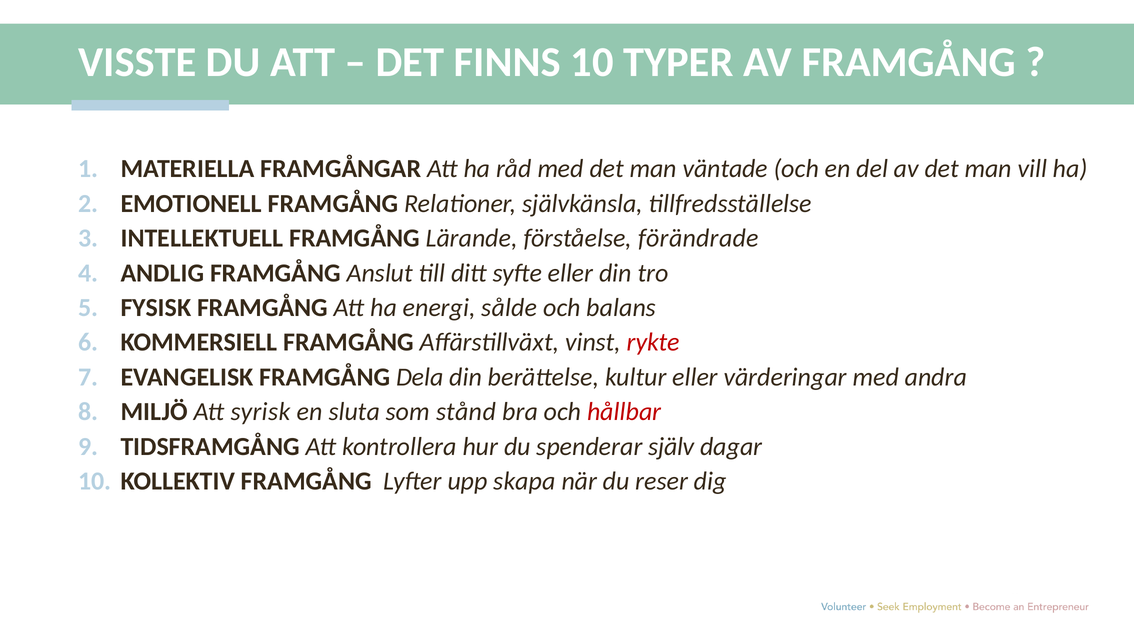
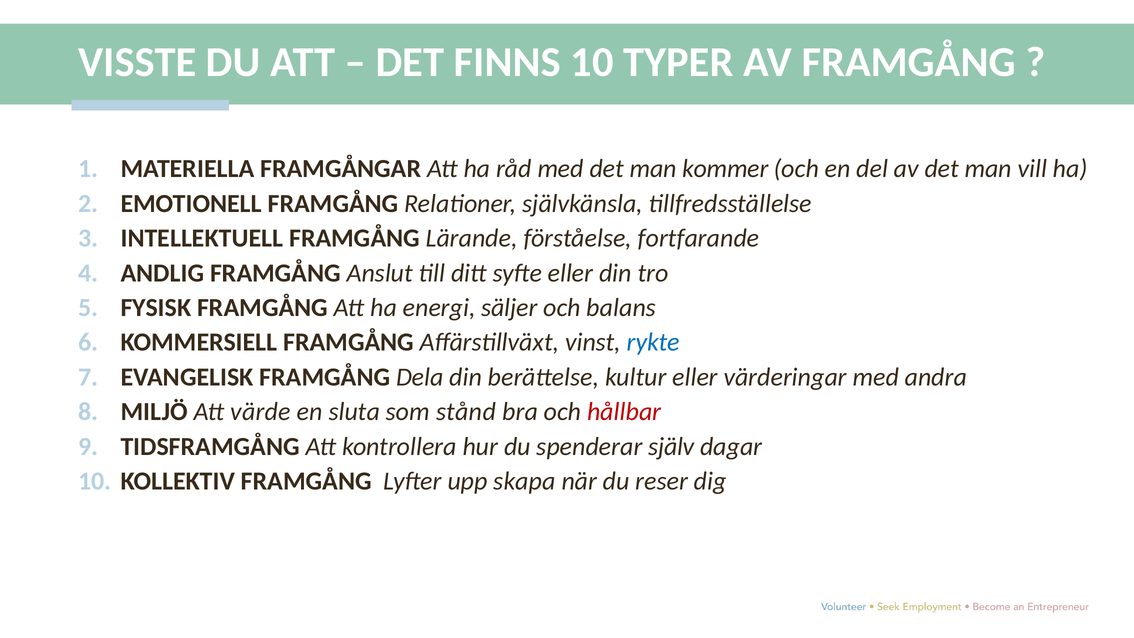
väntade: väntade -> kommer (725, 169)
förändrade: förändrade -> fortfarande (699, 238)
sålde: sålde -> säljer (509, 308)
rykte colour: red -> blue (653, 342)
syrisk: syrisk -> värde (260, 412)
